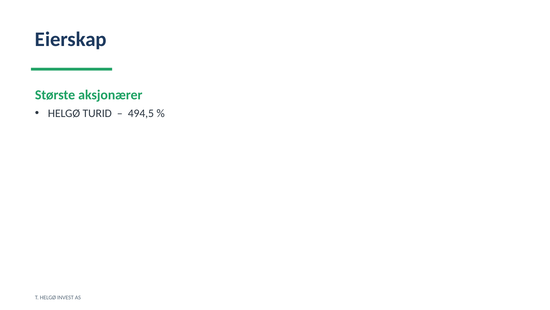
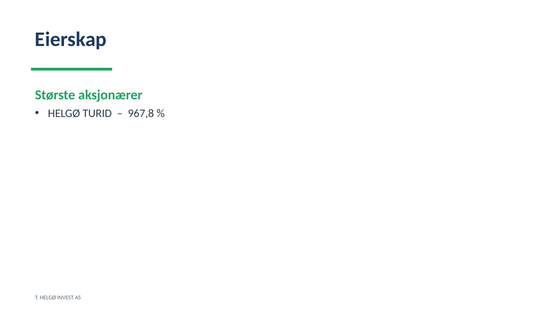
494,5: 494,5 -> 967,8 (141, 113)
